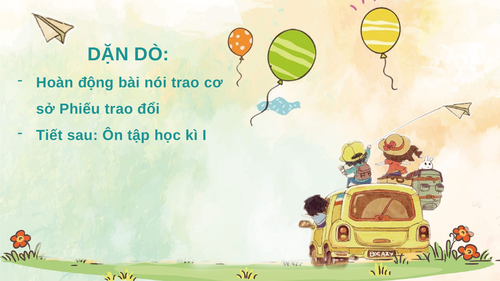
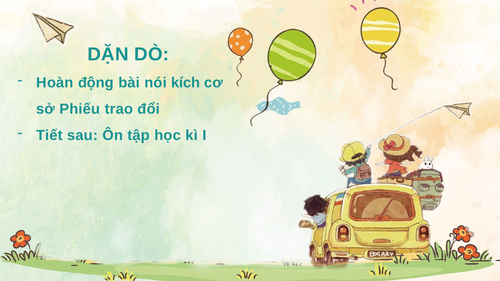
nói trao: trao -> kích (186, 83)
